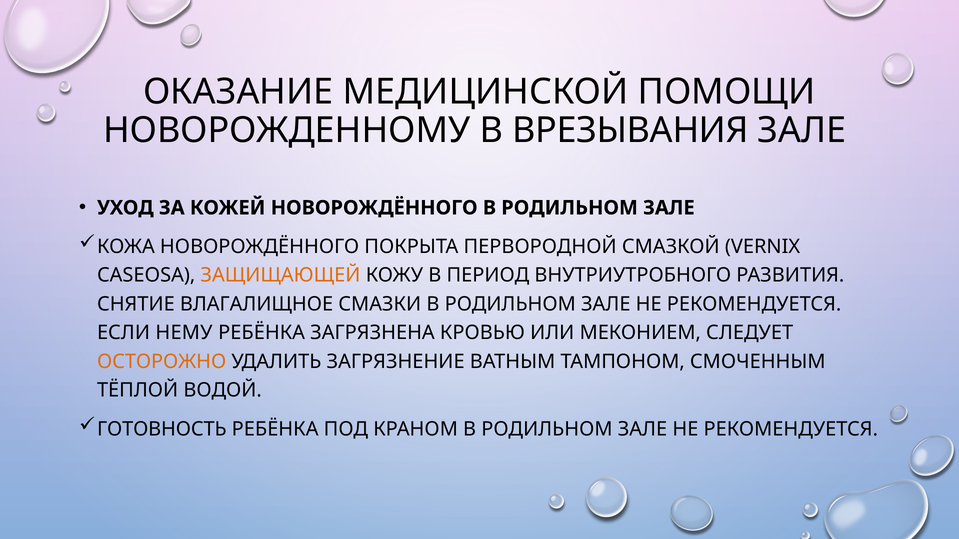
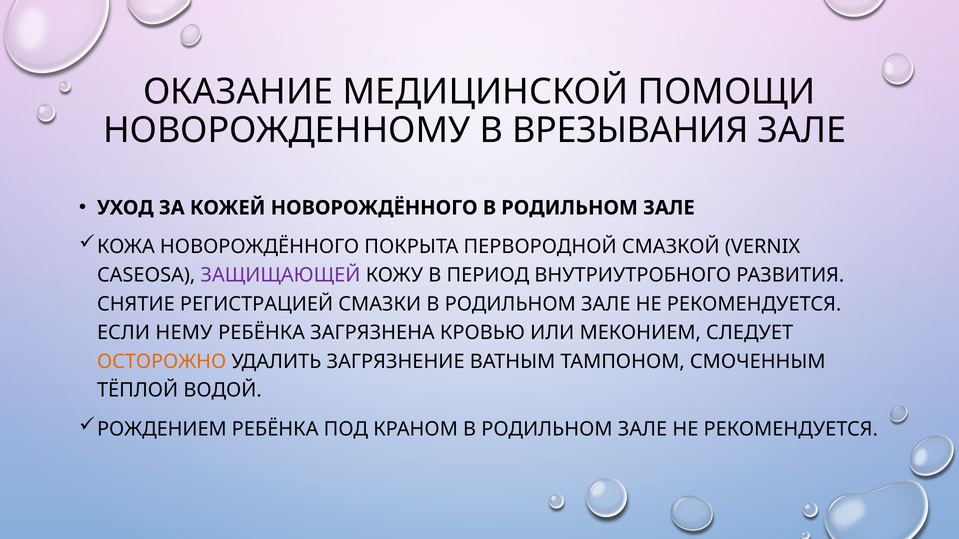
ЗАЩИЩАЮЩЕЙ colour: orange -> purple (280, 275)
ВЛАГАЛИЩНОЕ: ВЛАГАЛИЩНОЕ -> РЕГИСТРАЦИЕЙ (257, 304)
ГОТОВНОСТЬ: ГОТОВНОСТЬ -> РОЖДЕНИЕМ (162, 429)
